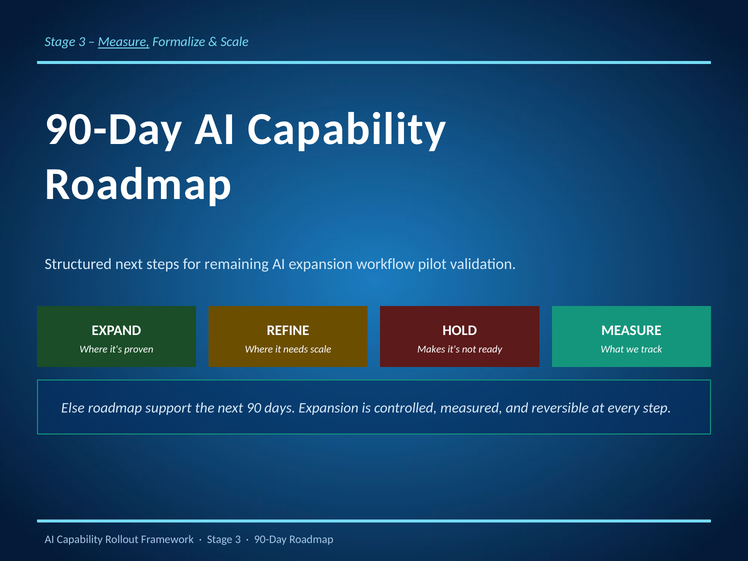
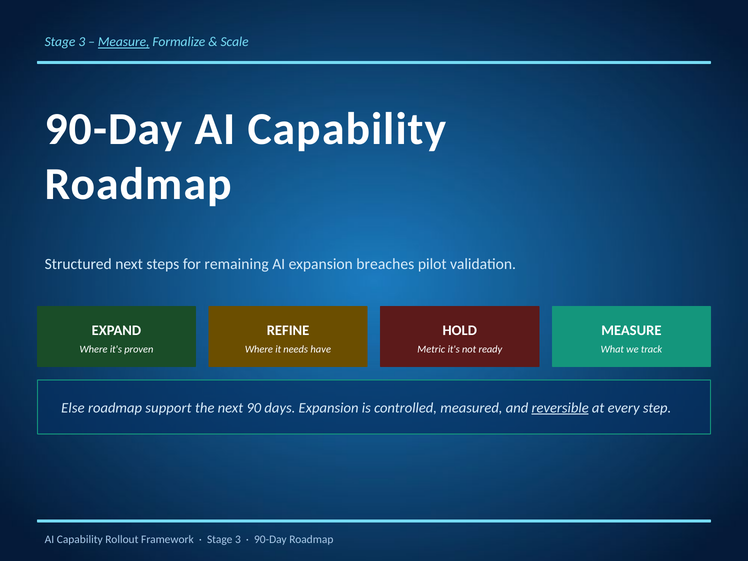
workflow: workflow -> breaches (385, 264)
needs scale: scale -> have (321, 349)
Makes: Makes -> Metric (431, 349)
reversible underline: none -> present (560, 408)
